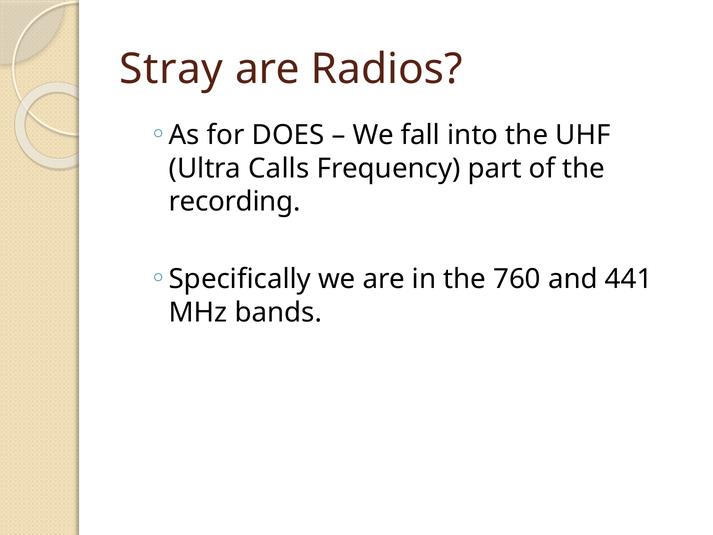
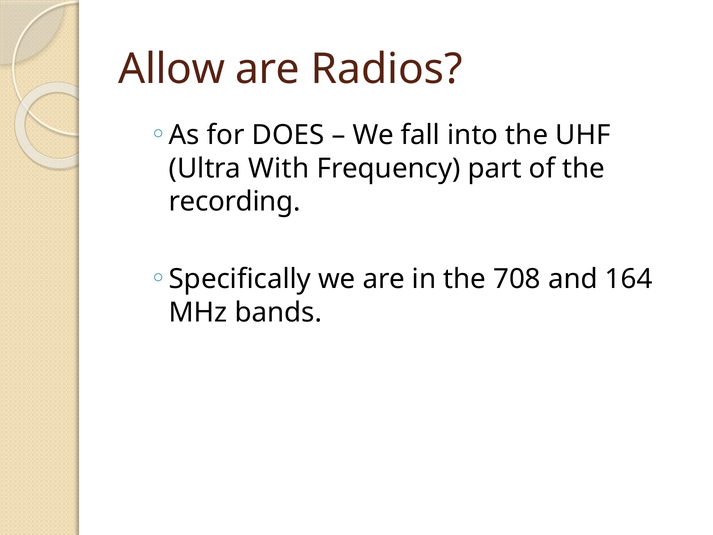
Stray: Stray -> Allow (172, 69)
Calls: Calls -> With (279, 168)
760: 760 -> 708 (517, 279)
441: 441 -> 164 (629, 279)
